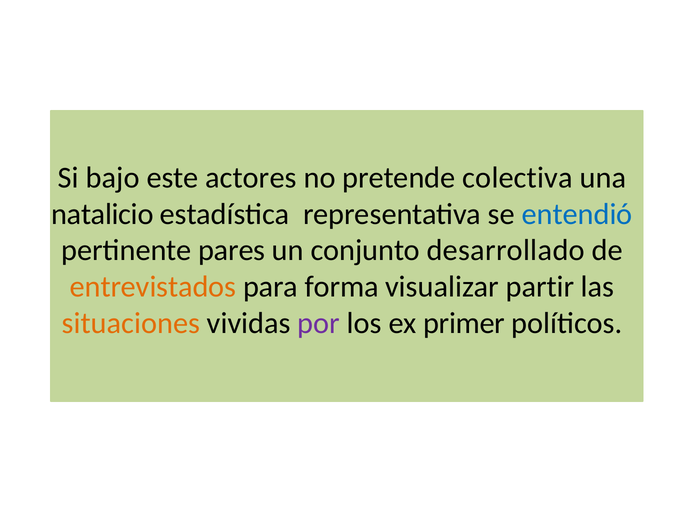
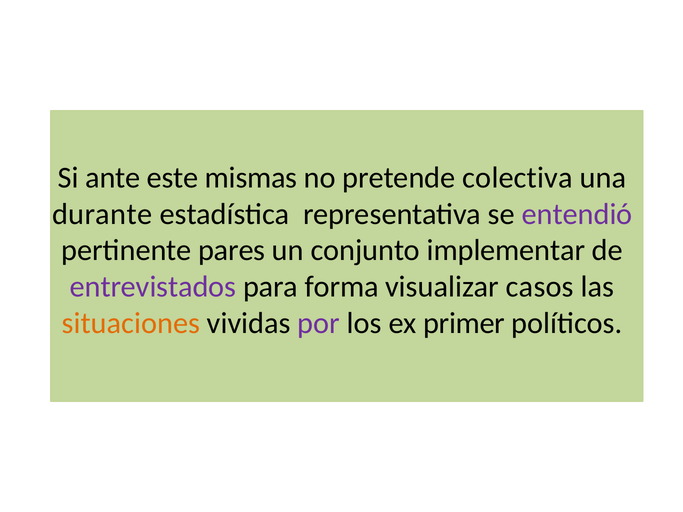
bajo: bajo -> ante (113, 178)
actores: actores -> mismas (251, 178)
natalicio: natalicio -> durante (102, 214)
entendió colour: blue -> purple (577, 214)
desarrollado: desarrollado -> implementar (506, 251)
entrevistados colour: orange -> purple (153, 287)
partir: partir -> casos (540, 287)
